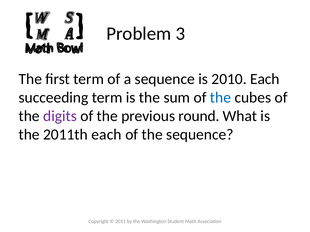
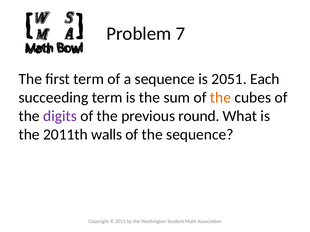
3: 3 -> 7 (180, 34)
2010: 2010 -> 2051 (229, 79)
the colour: blue -> orange (221, 98)
2011th each: each -> walls (107, 135)
